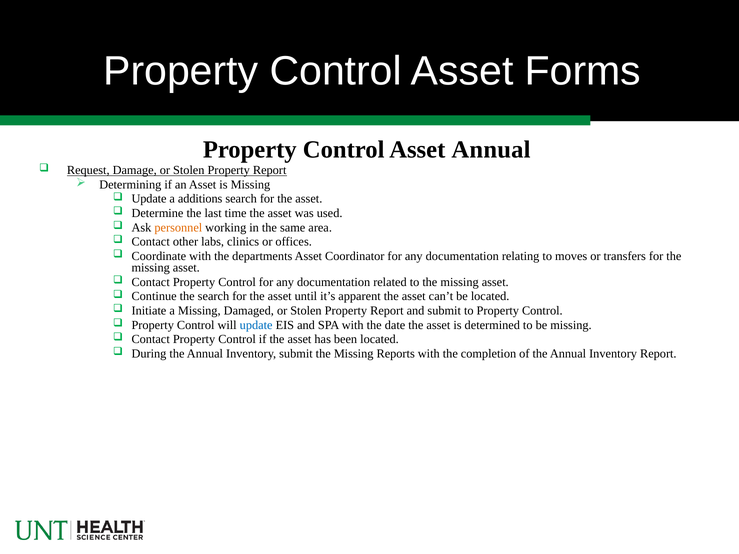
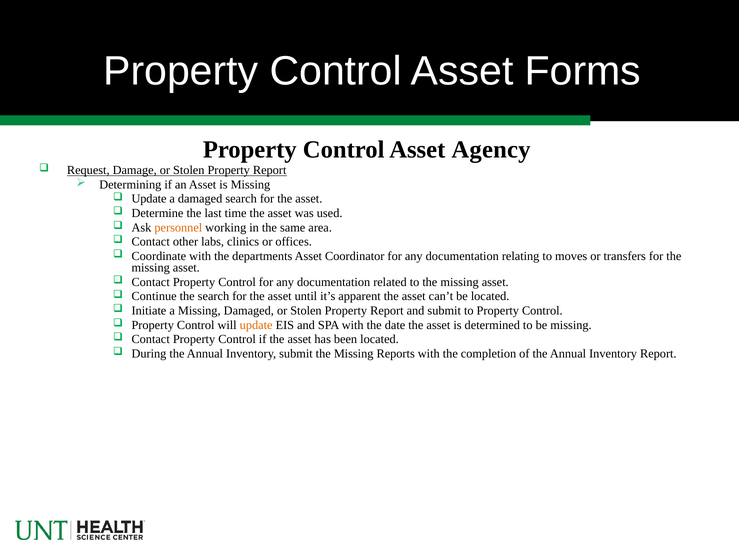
Asset Annual: Annual -> Agency (491, 150)
a additions: additions -> damaged (200, 199)
update colour: blue -> orange (256, 325)
